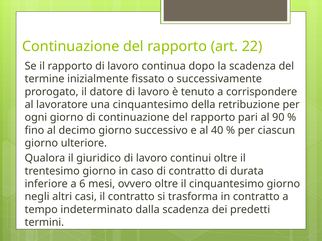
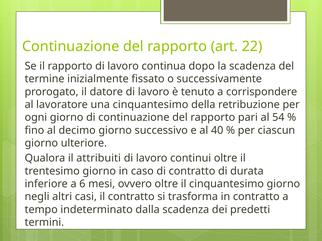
90: 90 -> 54 (278, 118)
giuridico: giuridico -> attribuiti (99, 158)
